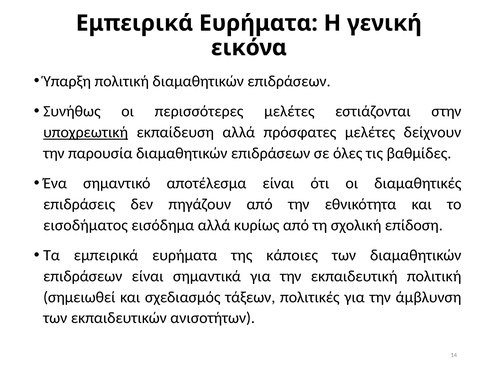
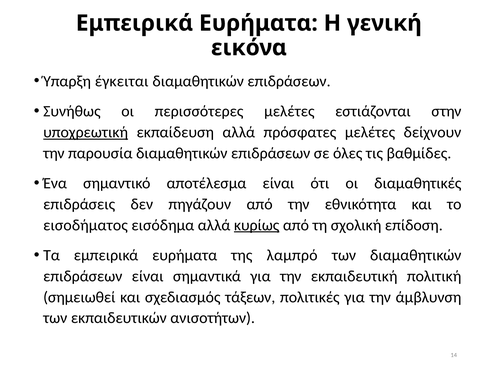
Ύπαρξη πολιτική: πολιτική -> έγκειται (122, 81)
κυρίως underline: none -> present (257, 225)
κάποιες: κάποιες -> λαμπρό (292, 255)
